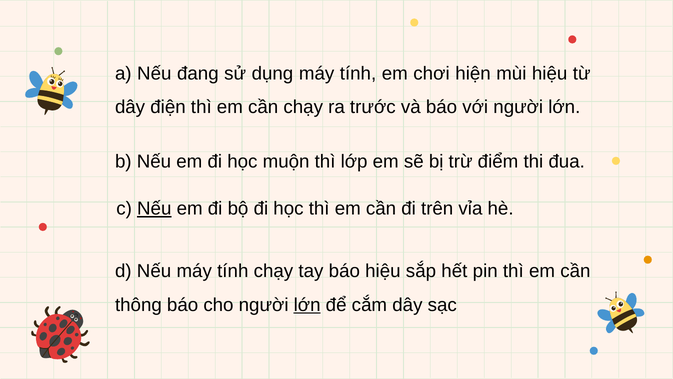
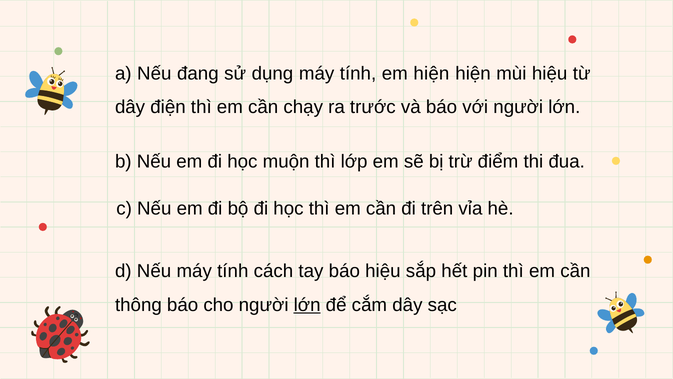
em chơi: chơi -> hiện (431, 73)
Nếu underline: present -> none (154, 208)
tính chạy: chạy -> cách (273, 271)
